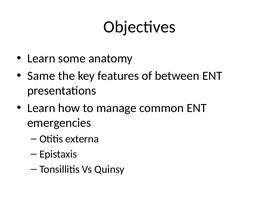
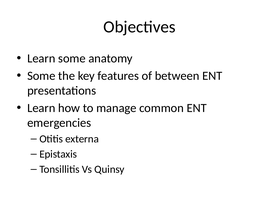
Same: Same -> Some (41, 76)
